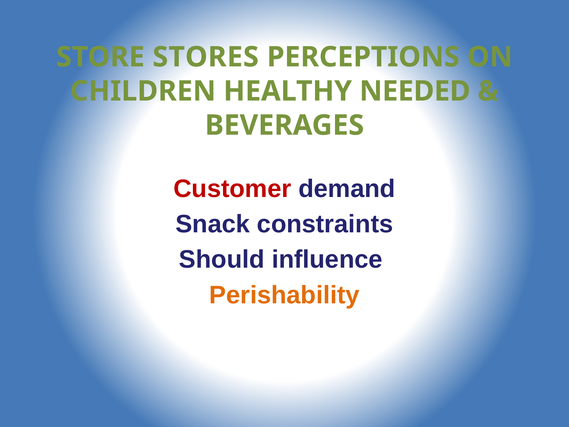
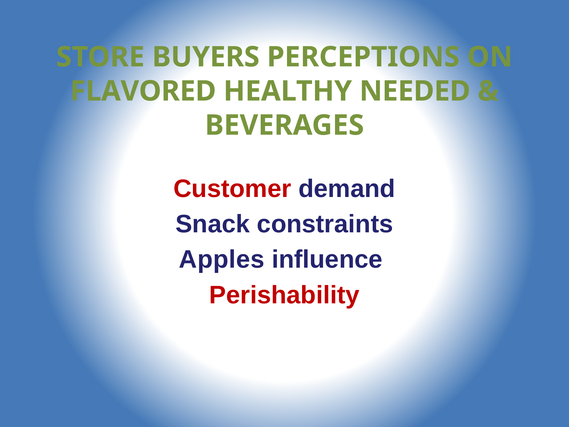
STORES: STORES -> BUYERS (206, 57)
CHILDREN: CHILDREN -> FLAVORED (143, 91)
Should: Should -> Apples (222, 259)
Perishability colour: orange -> red (284, 295)
